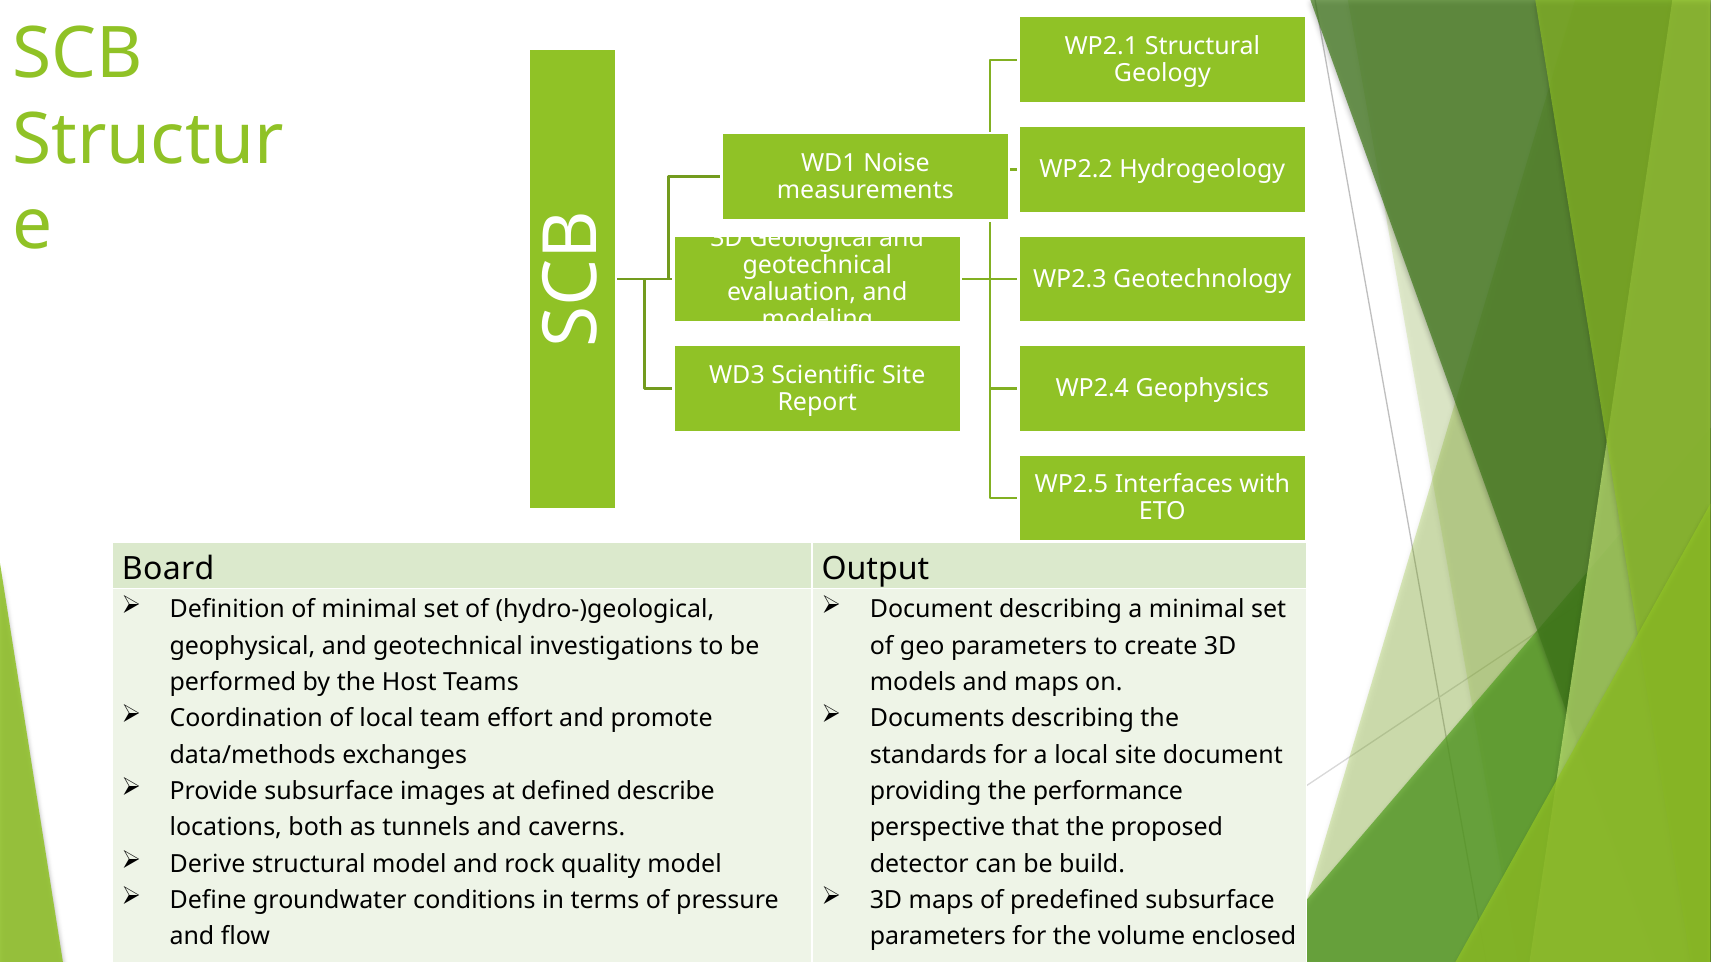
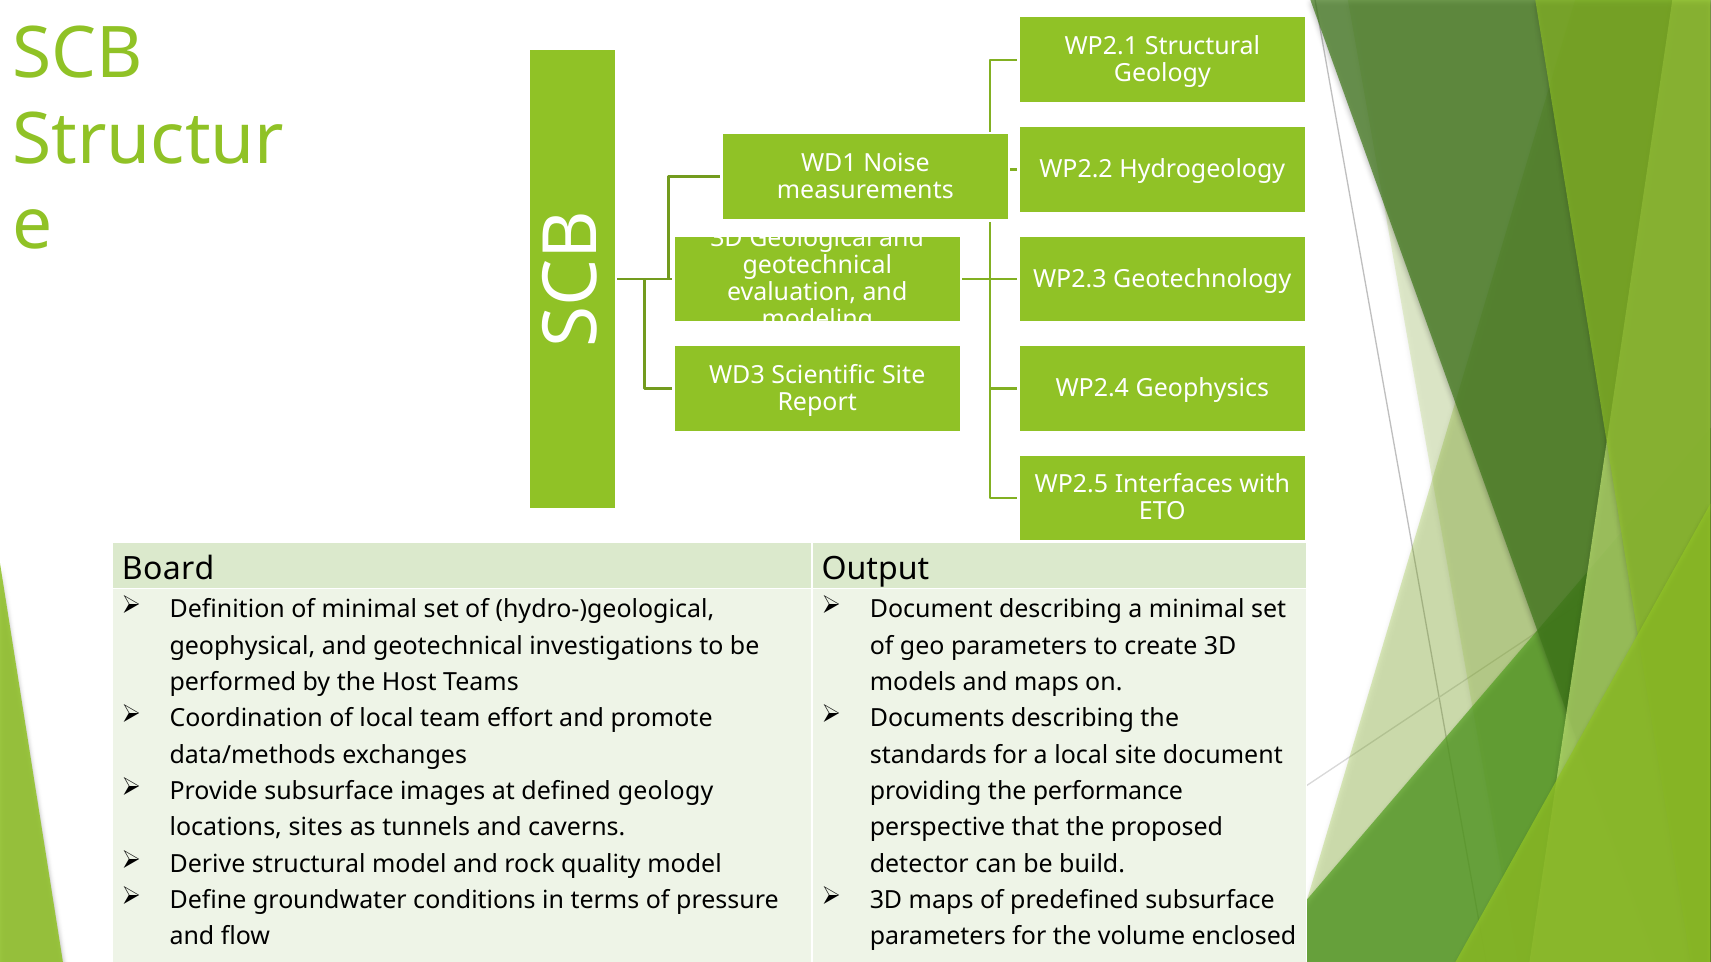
defined describe: describe -> geology (666, 792)
both: both -> sites (316, 828)
